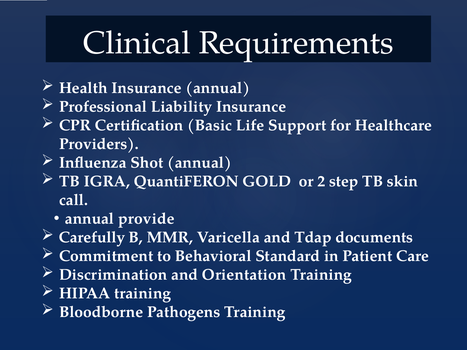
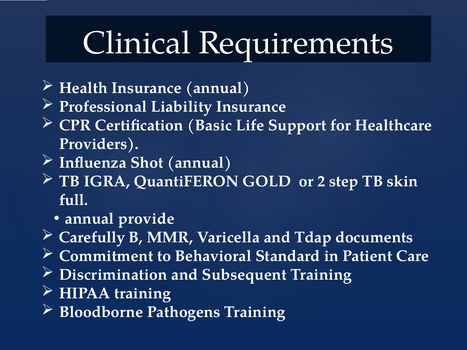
call: call -> full (74, 200)
Orientation: Orientation -> Subsequent (244, 275)
